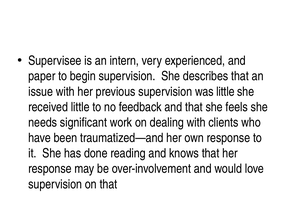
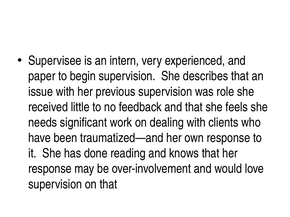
was little: little -> role (225, 92)
